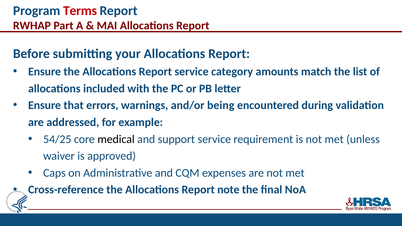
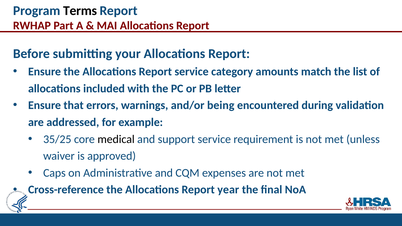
Terms colour: red -> black (80, 11)
54/25: 54/25 -> 35/25 (57, 139)
note: note -> year (228, 190)
